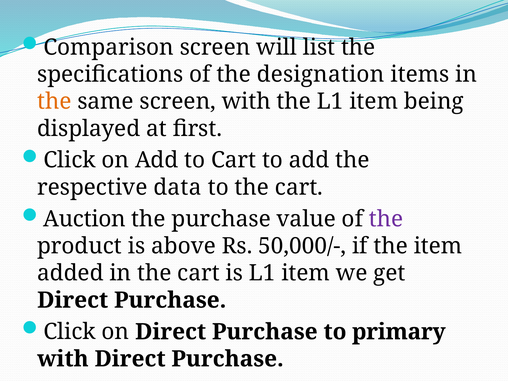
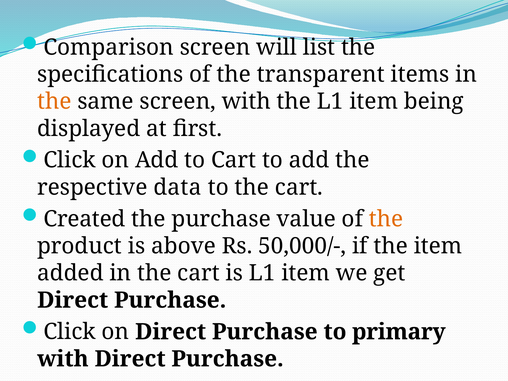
designation: designation -> transparent (321, 74)
Auction: Auction -> Created (84, 219)
the colour: purple -> orange (386, 219)
